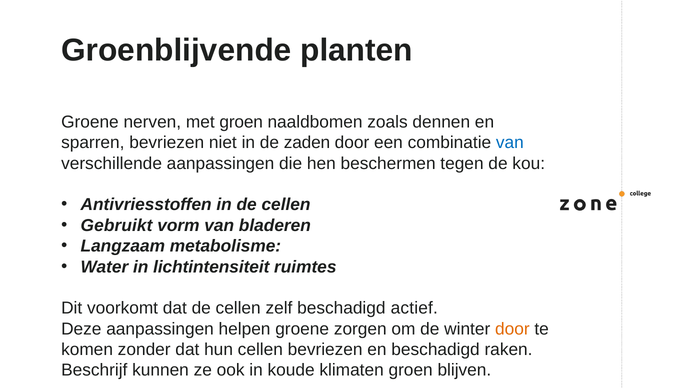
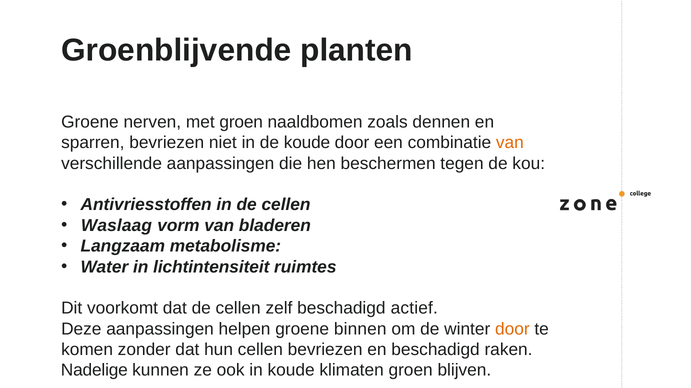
de zaden: zaden -> koude (307, 143)
van colour: blue -> orange (510, 143)
Gebruikt: Gebruikt -> Waslaag (116, 226)
zorgen: zorgen -> binnen (360, 329)
Beschrijf: Beschrijf -> Nadelige (94, 371)
